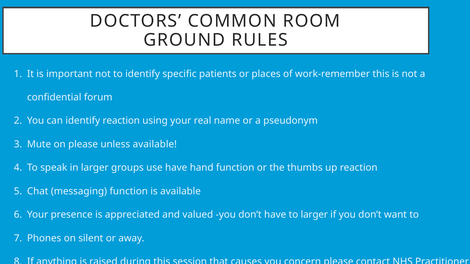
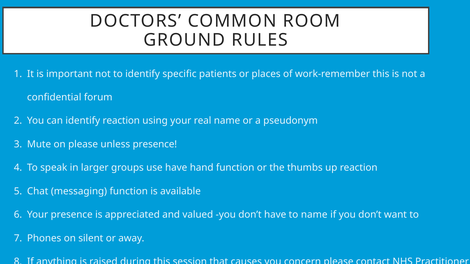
unless available: available -> presence (155, 144)
to larger: larger -> name (314, 215)
